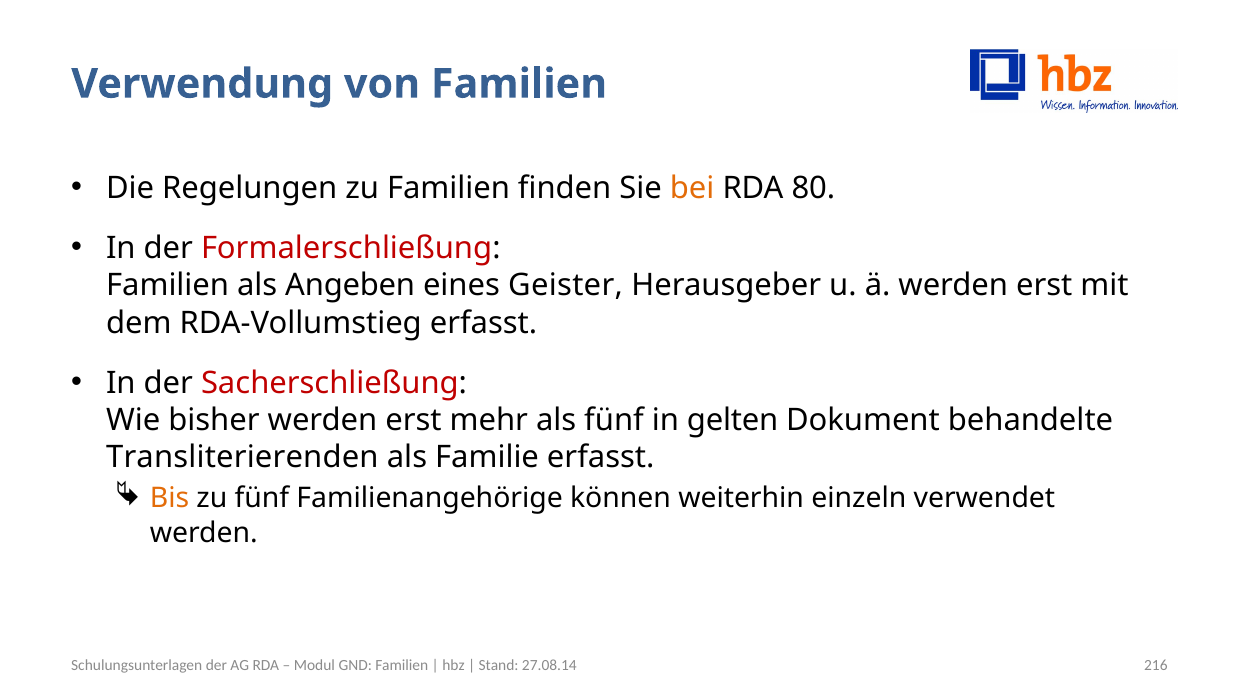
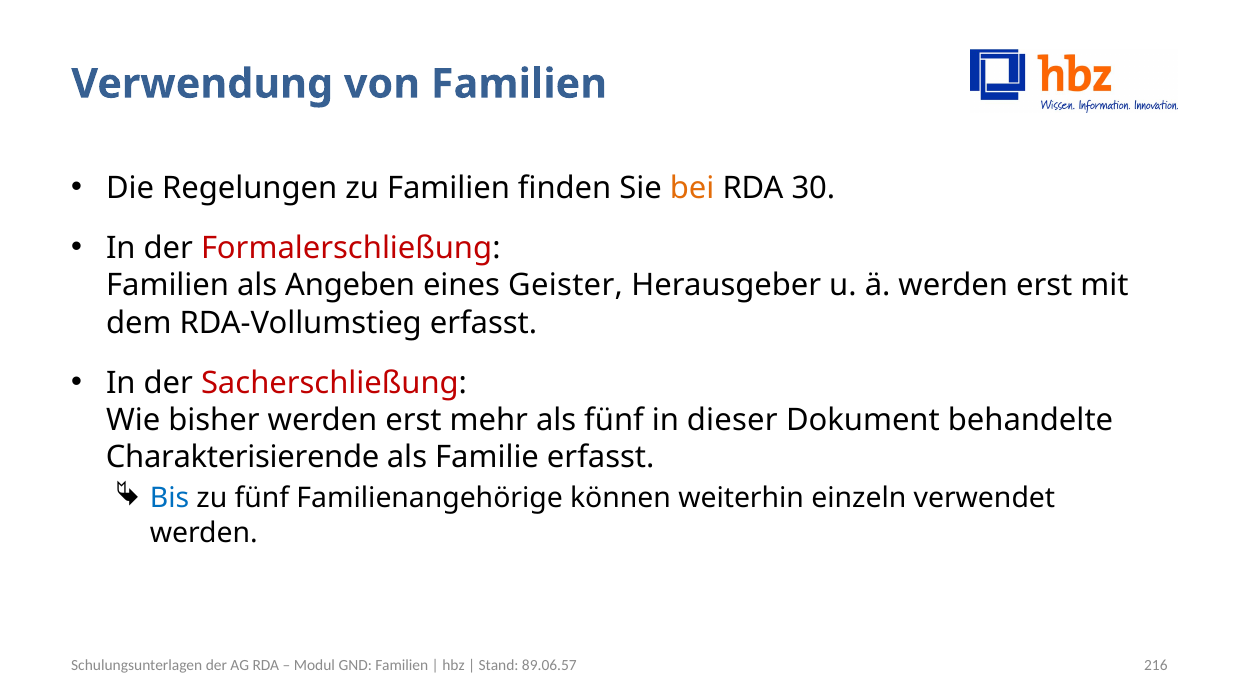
80: 80 -> 30 (813, 188)
gelten: gelten -> dieser (732, 420)
Transliterierenden: Transliterierenden -> Charakterisierende (243, 458)
Bis colour: orange -> blue (170, 499)
27.08.14: 27.08.14 -> 89.06.57 (549, 666)
